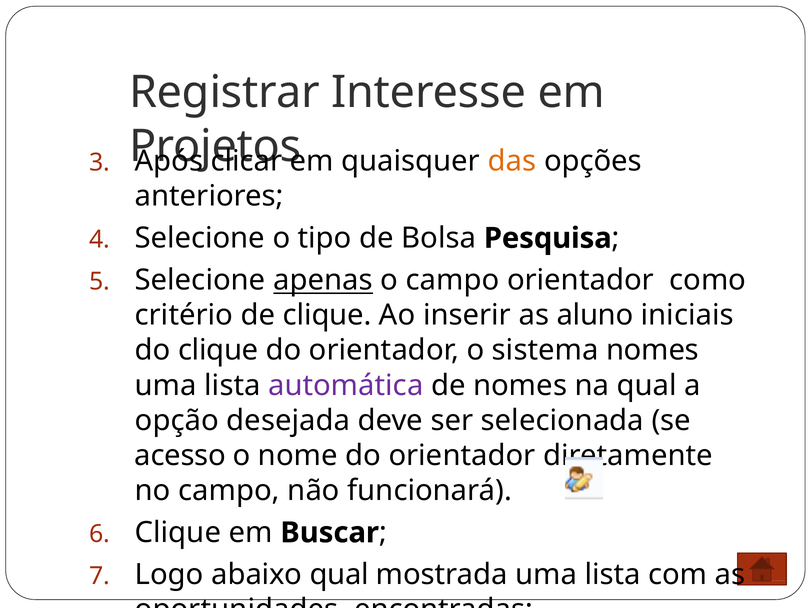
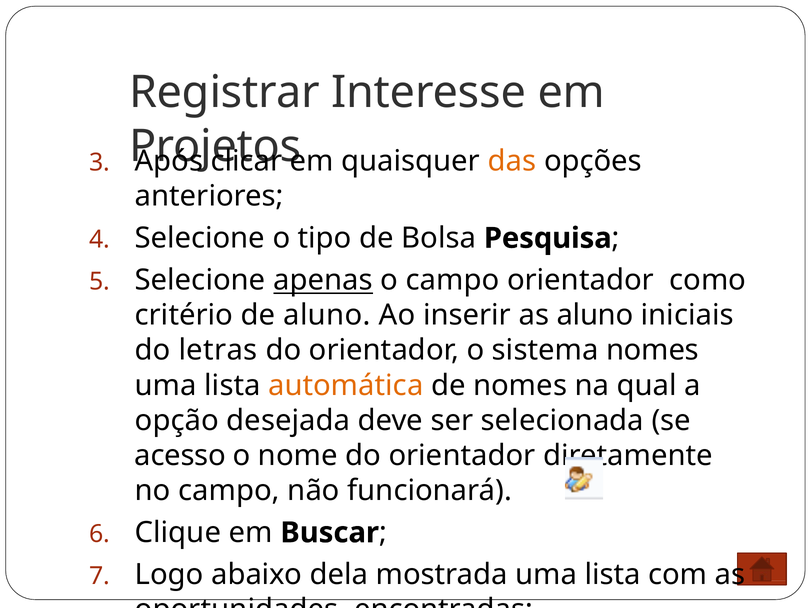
de clique: clique -> aluno (327, 315)
do clique: clique -> letras (218, 350)
automática colour: purple -> orange (346, 386)
abaixo qual: qual -> dela (339, 575)
